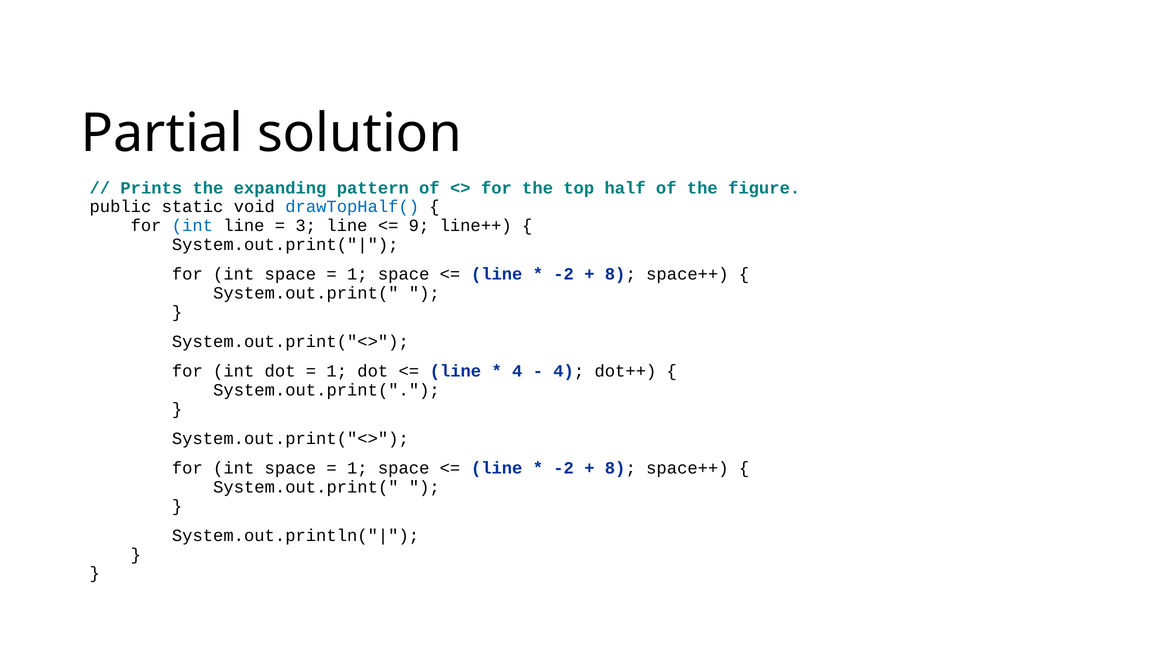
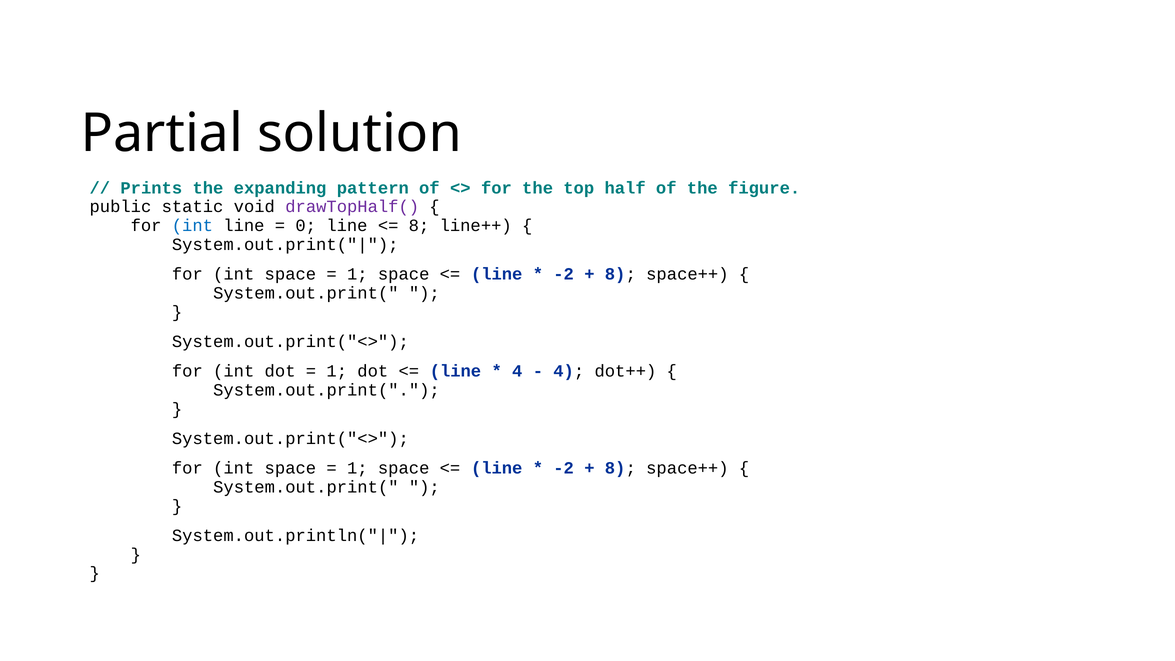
drawTopHalf( colour: blue -> purple (352, 207)
3: 3 -> 0 (306, 226)
9: 9 -> 8 (419, 226)
